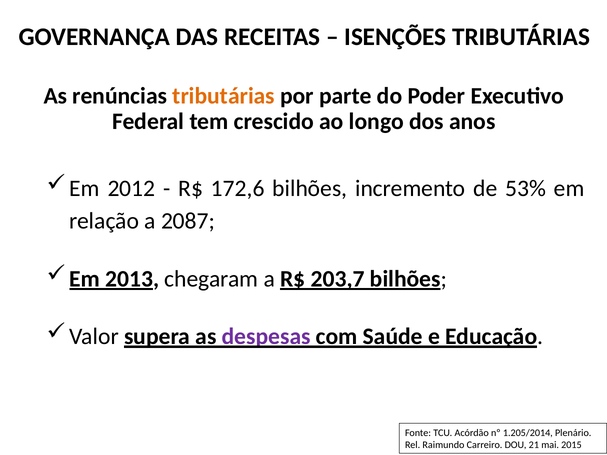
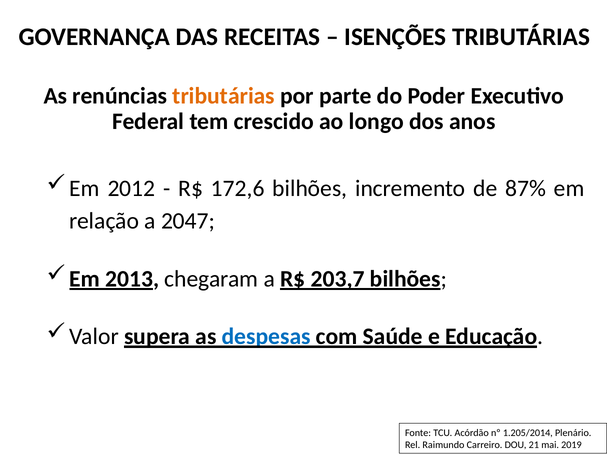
53%: 53% -> 87% (526, 189)
2087: 2087 -> 2047 (188, 221)
despesas colour: purple -> blue (266, 337)
2015: 2015 -> 2019 (571, 445)
